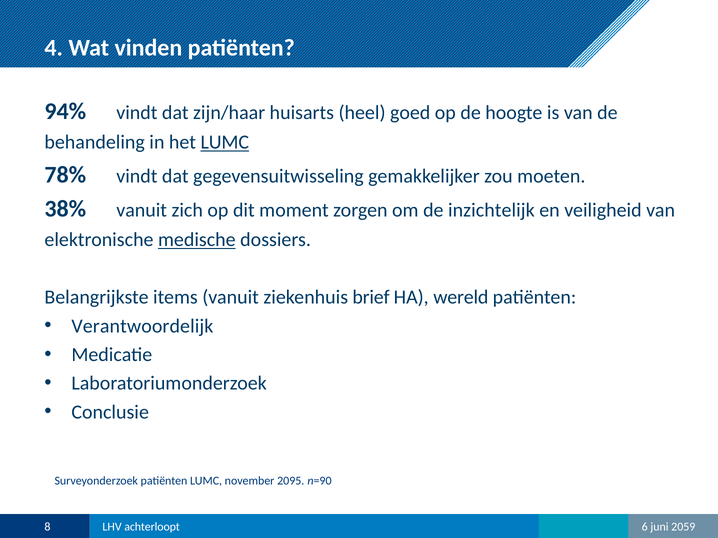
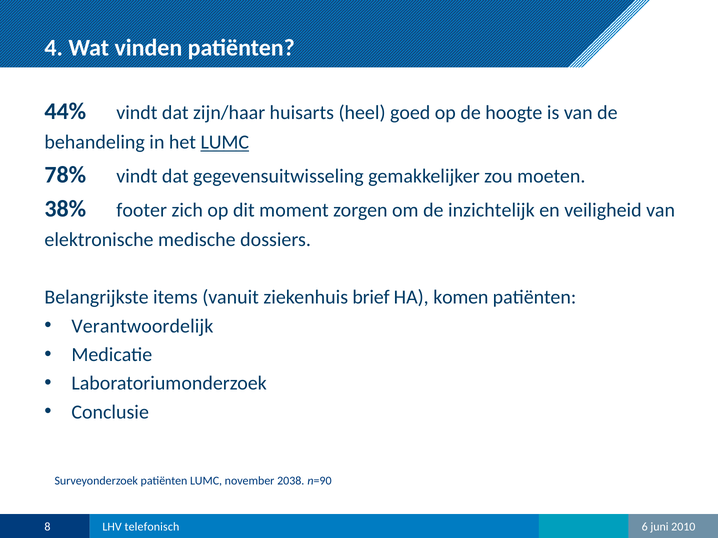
94%: 94% -> 44% (65, 112)
38% vanuit: vanuit -> footer (142, 211)
medische underline: present -> none (197, 240)
wereld: wereld -> komen (461, 298)
2095: 2095 -> 2038 (291, 481)
achterloopt: achterloopt -> telefonisch (152, 527)
2059: 2059 -> 2010 (683, 527)
